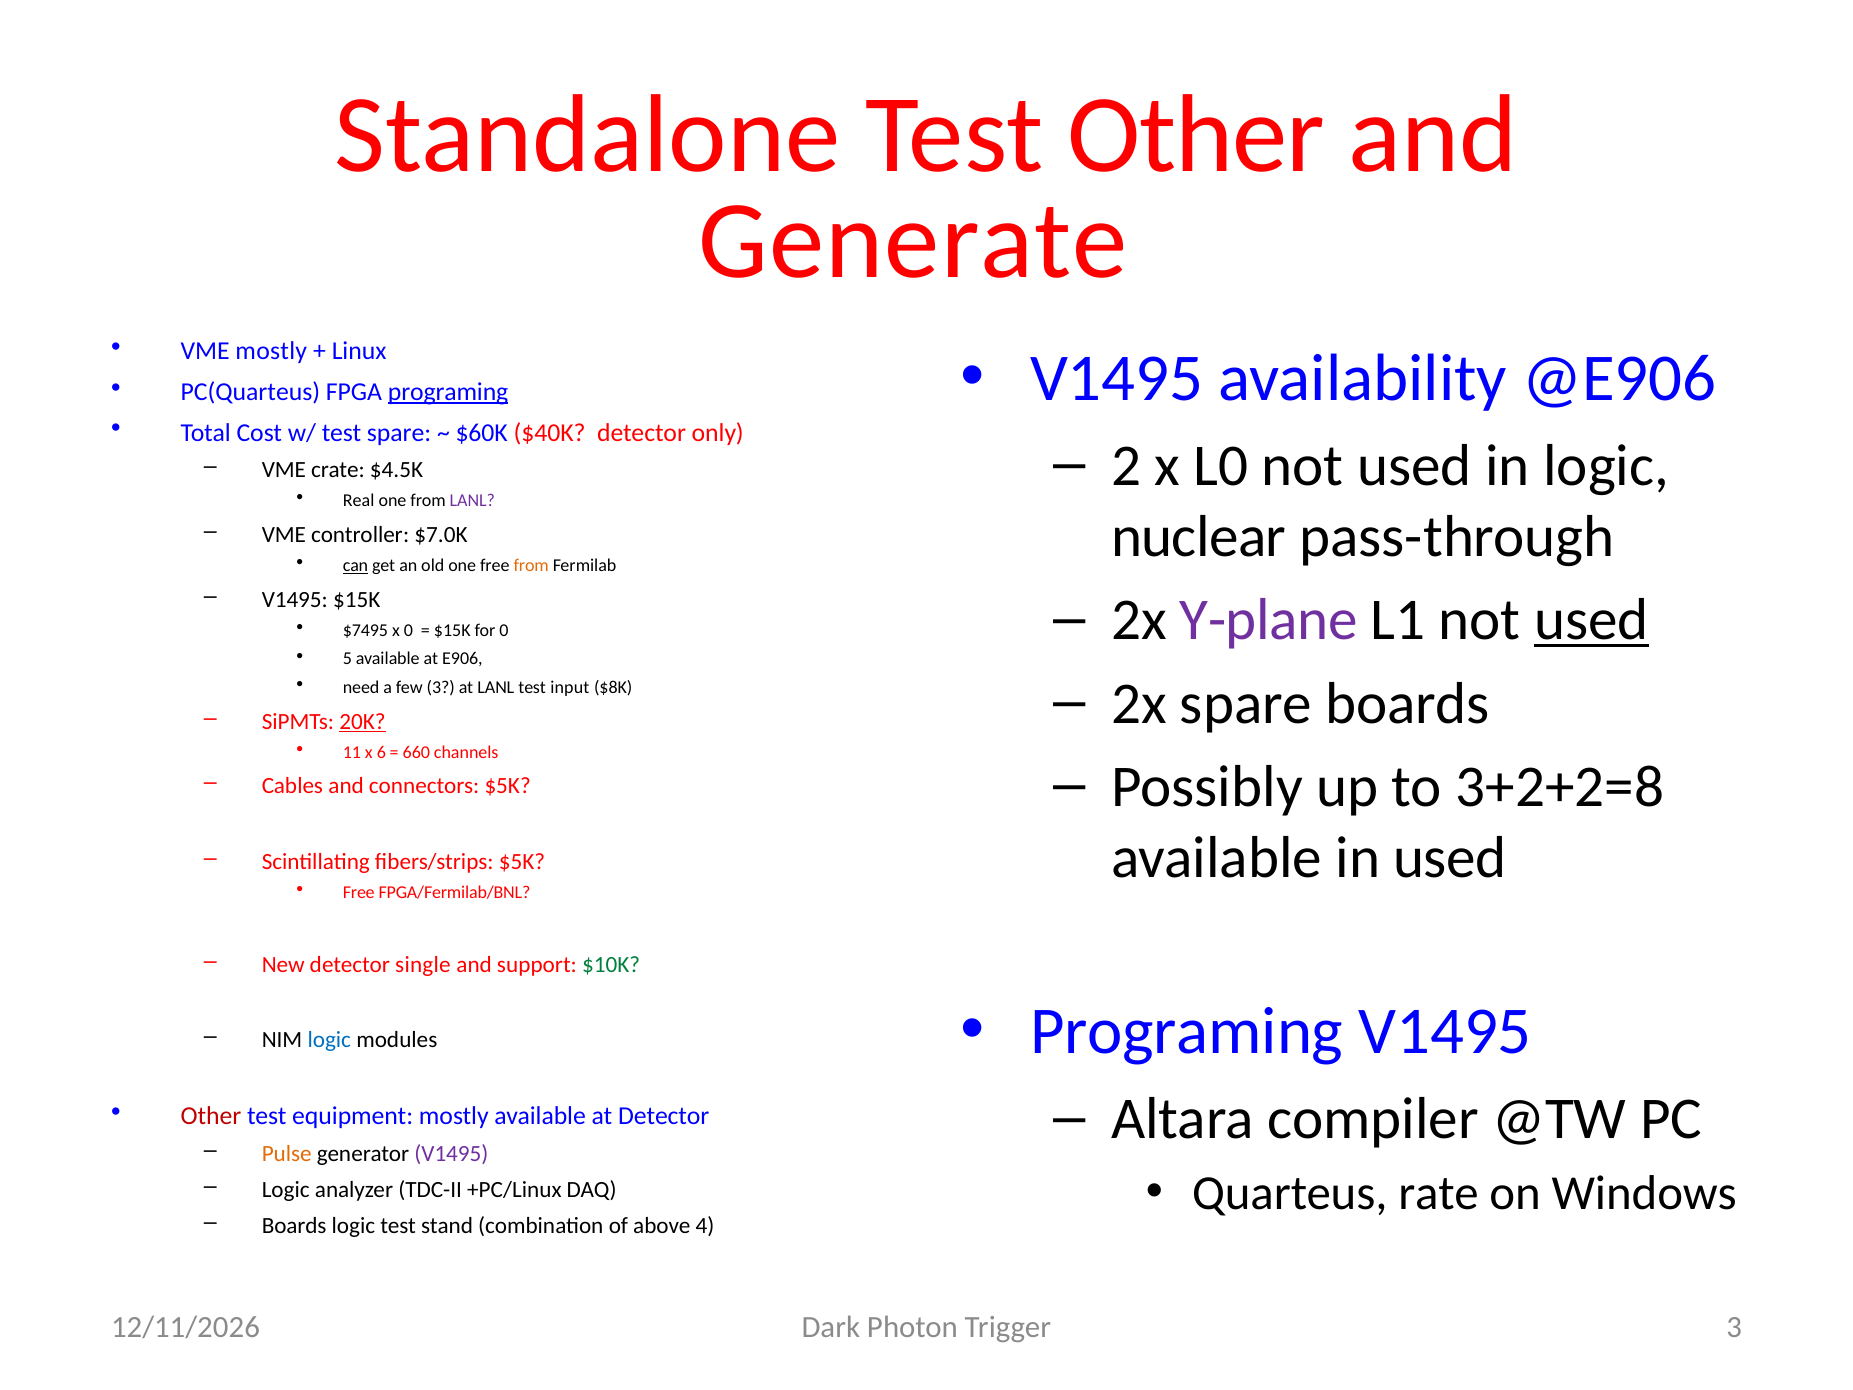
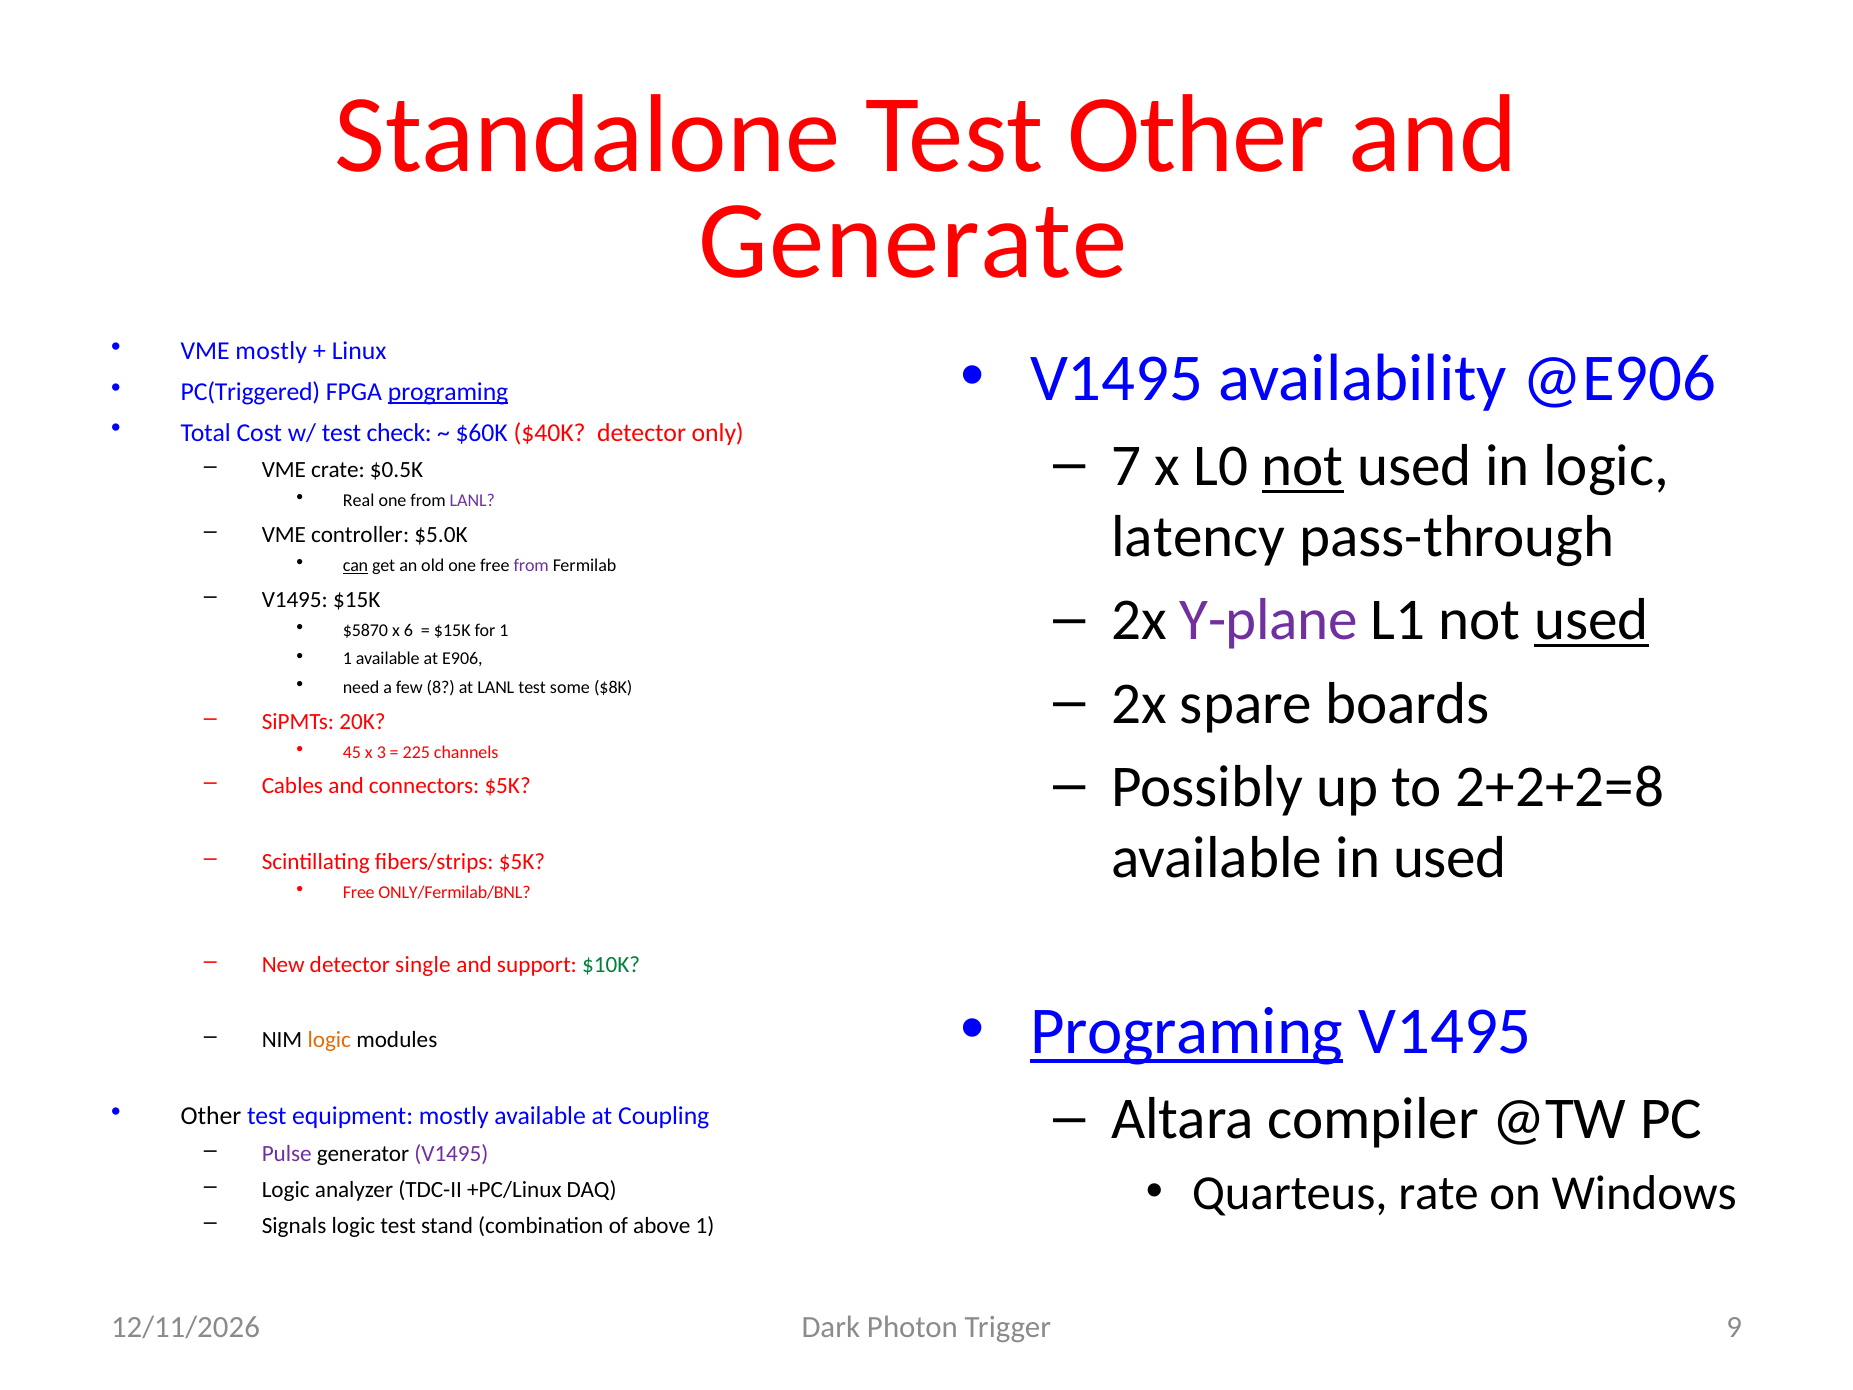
PC(Quarteus: PC(Quarteus -> PC(Triggered (251, 392)
test spare: spare -> check (399, 433)
2: 2 -> 7 (1126, 466)
not underline: none -> present (1303, 466)
$4.5K: $4.5K -> $0.5K (397, 470)
nuclear: nuclear -> latency (1198, 537)
$7.0K: $7.0K -> $5.0K (441, 535)
from colour: orange -> purple (531, 565)
$7495: $7495 -> $5870 (365, 630)
x 0: 0 -> 6 (408, 630)
for 0: 0 -> 1 (504, 630)
5: 5 -> 1 (347, 659)
few 3: 3 -> 8 (441, 687)
input: input -> some (570, 687)
20K underline: present -> none (363, 721)
11: 11 -> 45 (352, 752)
6: 6 -> 3 (381, 752)
660: 660 -> 225 (416, 752)
3+2+2=8: 3+2+2=8 -> 2+2+2=8 (1560, 787)
FPGA/Fermilab/BNL: FPGA/Fermilab/BNL -> ONLY/Fermilab/BNL (454, 892)
Programing underline: none -> present (1187, 1032)
logic colour: blue -> orange (329, 1040)
Other colour: red -> black (211, 1116)
at Detector: Detector -> Coupling (664, 1116)
Pulse colour: orange -> purple (287, 1153)
Boards: Boards -> Signals (294, 1226)
above 4: 4 -> 1 (705, 1226)
Trigger 3: 3 -> 9 (1734, 1327)
